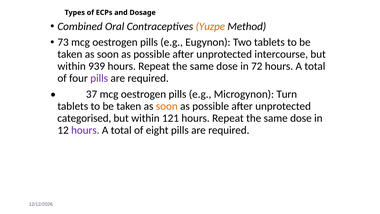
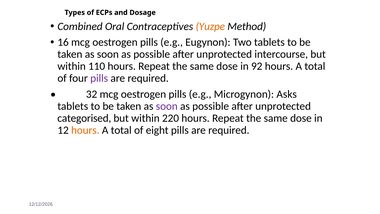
73: 73 -> 16 (63, 42)
939: 939 -> 110 (97, 66)
72: 72 -> 92 (257, 66)
37: 37 -> 32 (92, 94)
Turn: Turn -> Asks (287, 94)
soon colour: orange -> purple (167, 106)
121: 121 -> 220 (171, 118)
hours colour: purple -> orange (85, 130)
